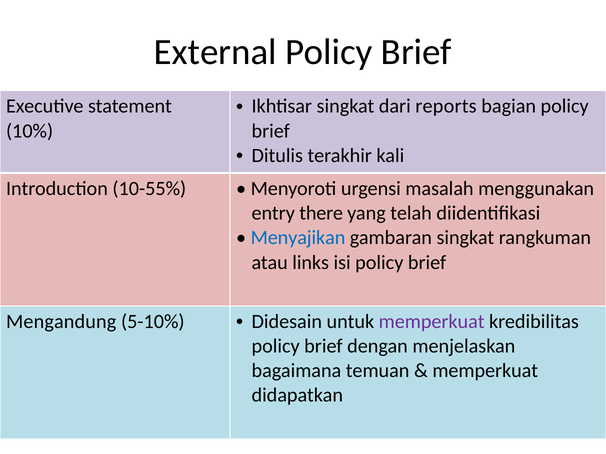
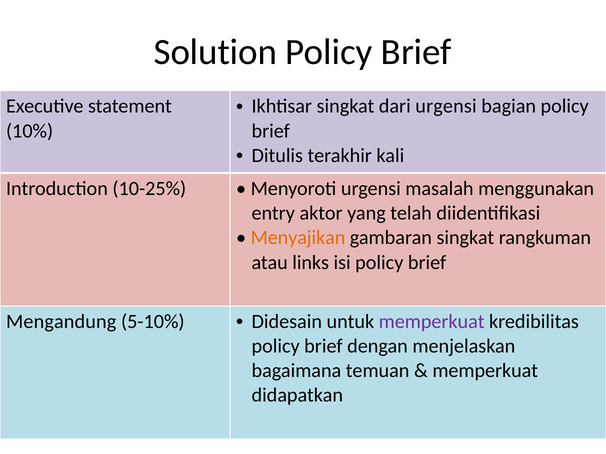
External: External -> Solution (215, 52)
dari reports: reports -> urgensi (446, 106)
10-55%: 10-55% -> 10-25% (149, 189)
there: there -> aktor (321, 213)
Menyajikan colour: blue -> orange (298, 238)
